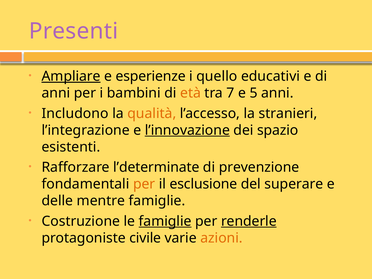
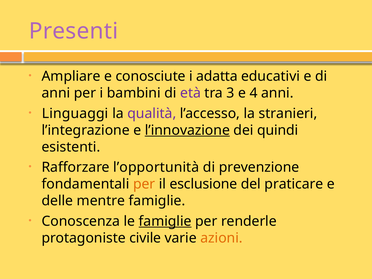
Ampliare underline: present -> none (71, 76)
esperienze: esperienze -> conosciute (151, 76)
quello: quello -> adatta (217, 76)
età colour: orange -> purple (190, 93)
7: 7 -> 3 (230, 93)
5: 5 -> 4 (254, 93)
Includono: Includono -> Linguaggi (75, 113)
qualità colour: orange -> purple (152, 113)
spazio: spazio -> quindi (278, 130)
l’determinate: l’determinate -> l’opportunità (156, 167)
superare: superare -> praticare (294, 184)
Costruzione: Costruzione -> Conoscenza (81, 221)
renderle underline: present -> none (249, 221)
